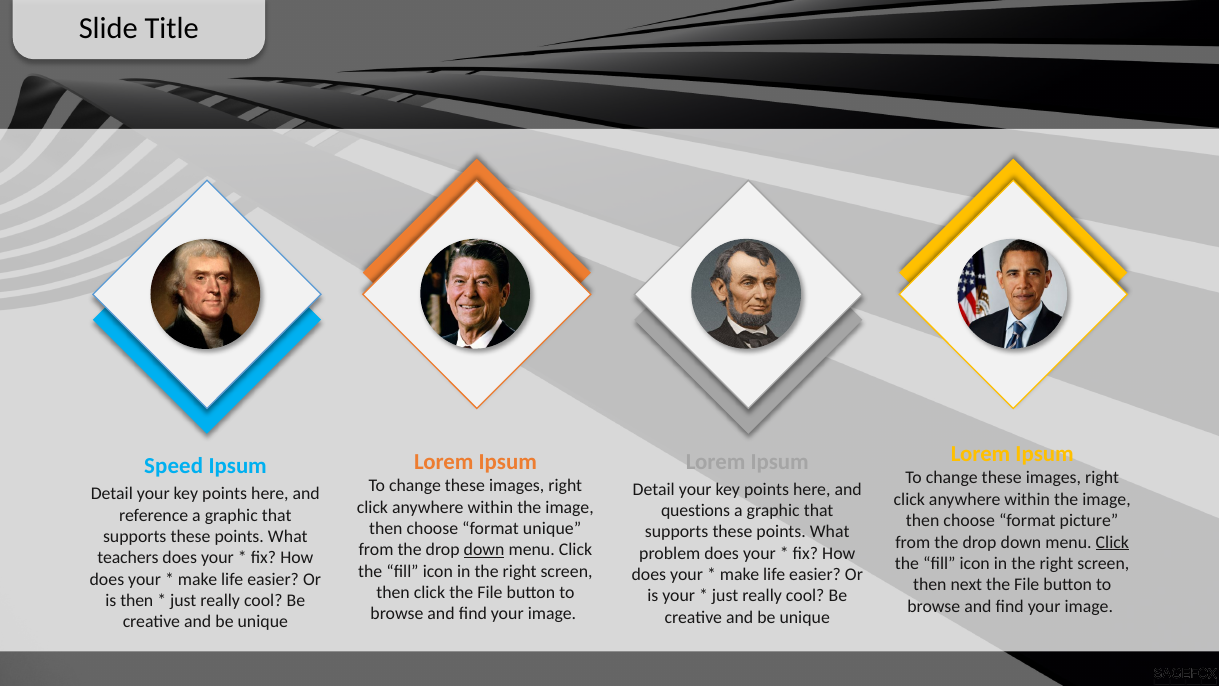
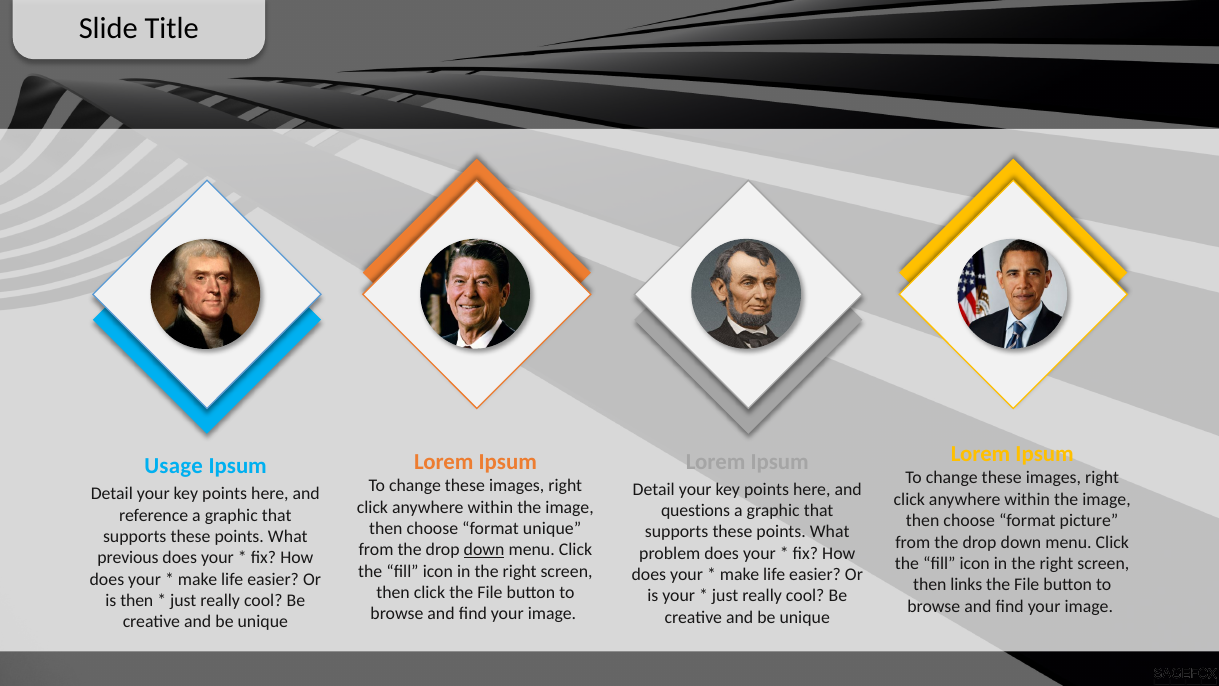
Speed: Speed -> Usage (174, 466)
Click underline: present -> none (1112, 542)
teachers: teachers -> previous (128, 558)
next: next -> links (966, 585)
